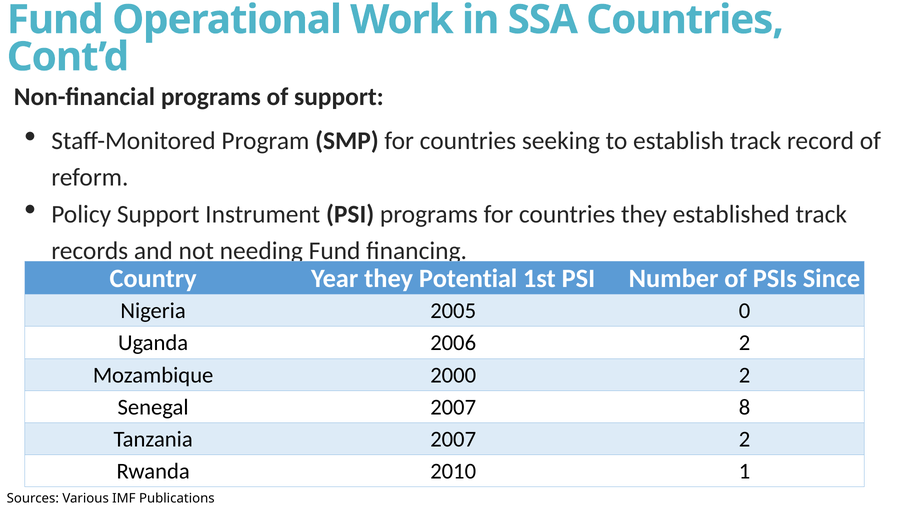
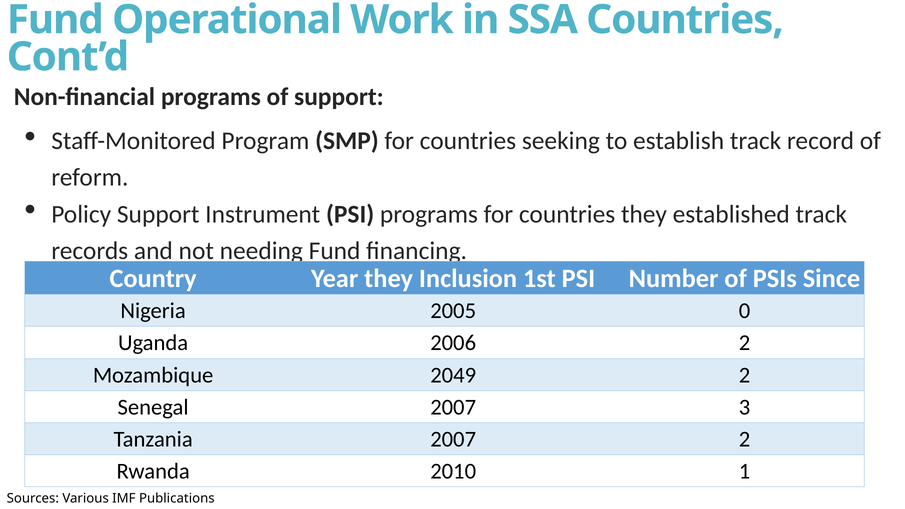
Potential: Potential -> Inclusion (468, 279)
2000: 2000 -> 2049 (453, 375)
8: 8 -> 3 (744, 407)
